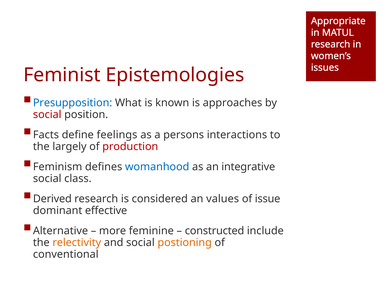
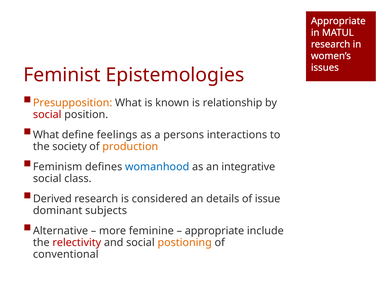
Presupposition colour: blue -> orange (73, 103)
approaches: approaches -> relationship (233, 103)
Facts: Facts -> What (46, 135)
largely: largely -> society (70, 147)
production colour: red -> orange (130, 147)
values: values -> details (223, 199)
effective: effective -> subjects (106, 211)
constructed: constructed -> appropriate (215, 231)
relectivity colour: orange -> red (77, 243)
